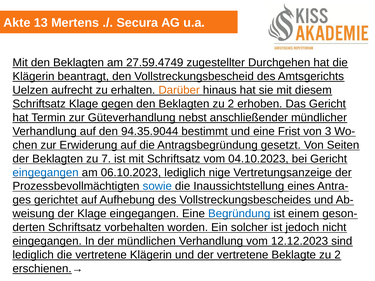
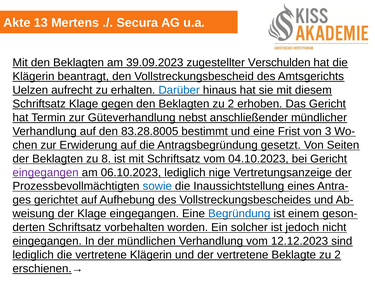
27.59.4749: 27.59.4749 -> 39.09.2023 (155, 63)
Durchgehen: Durchgehen -> Verschulden (279, 63)
Darüber colour: orange -> blue (179, 90)
94.35.9044: 94.35.9044 -> 83.28.8005 (150, 131)
7: 7 -> 8 (106, 159)
eingegangen colour: blue -> purple (46, 173)
